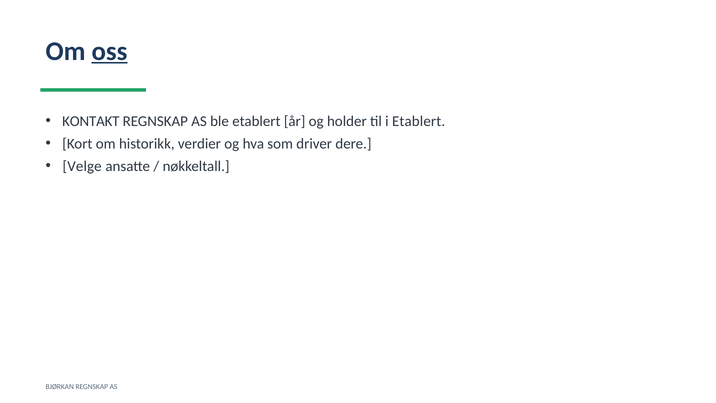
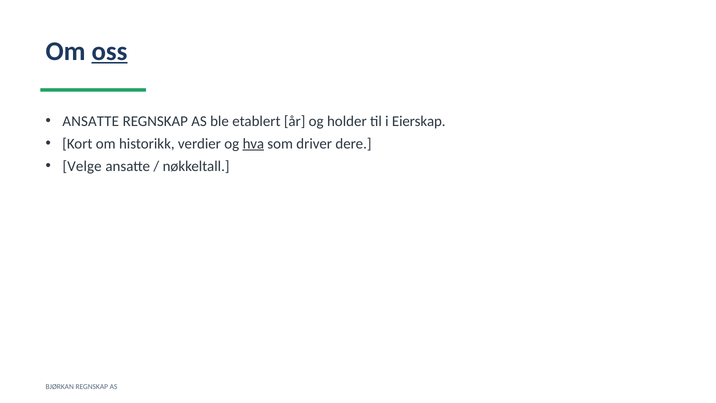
KONTAKT: KONTAKT -> ANSATTE (91, 121)
i Etablert: Etablert -> Eierskap (419, 121)
hva underline: none -> present (253, 144)
